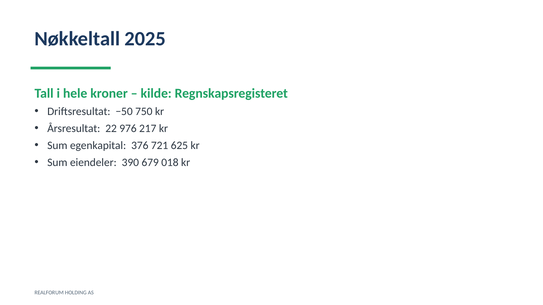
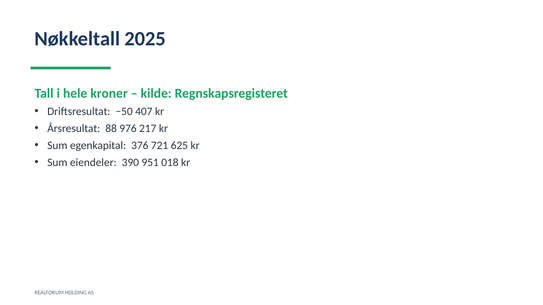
750: 750 -> 407 (144, 112)
22: 22 -> 88 (111, 129)
679: 679 -> 951 (150, 163)
